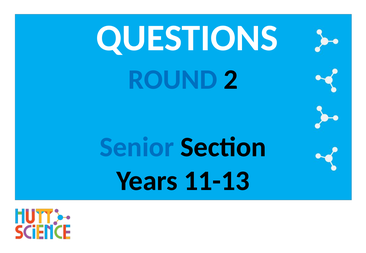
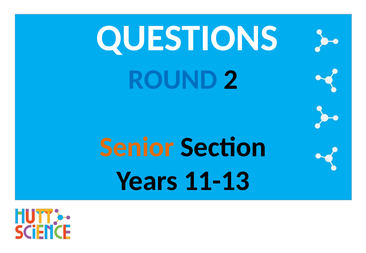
Senior colour: blue -> orange (137, 147)
